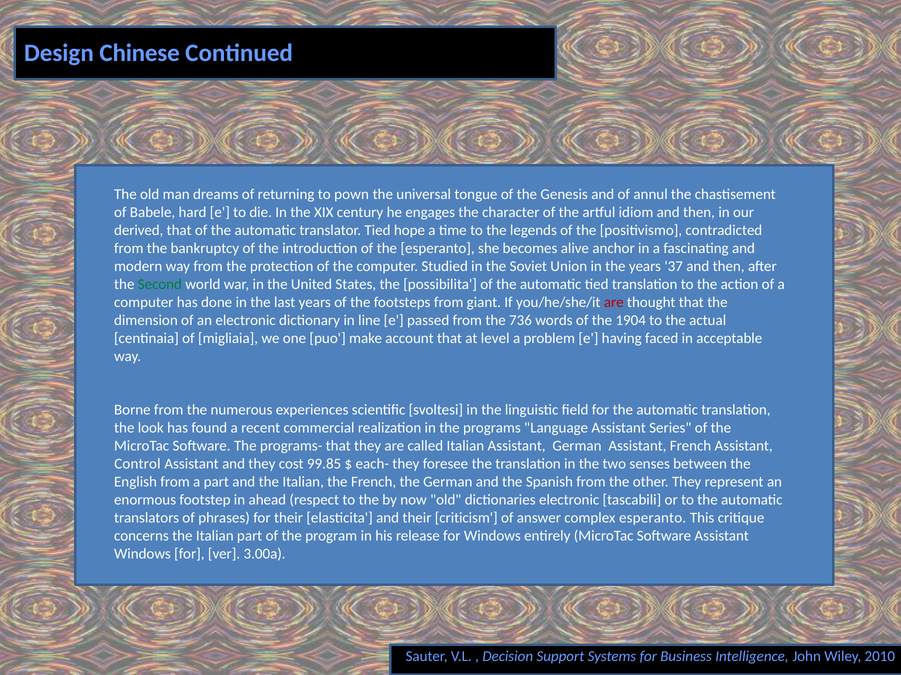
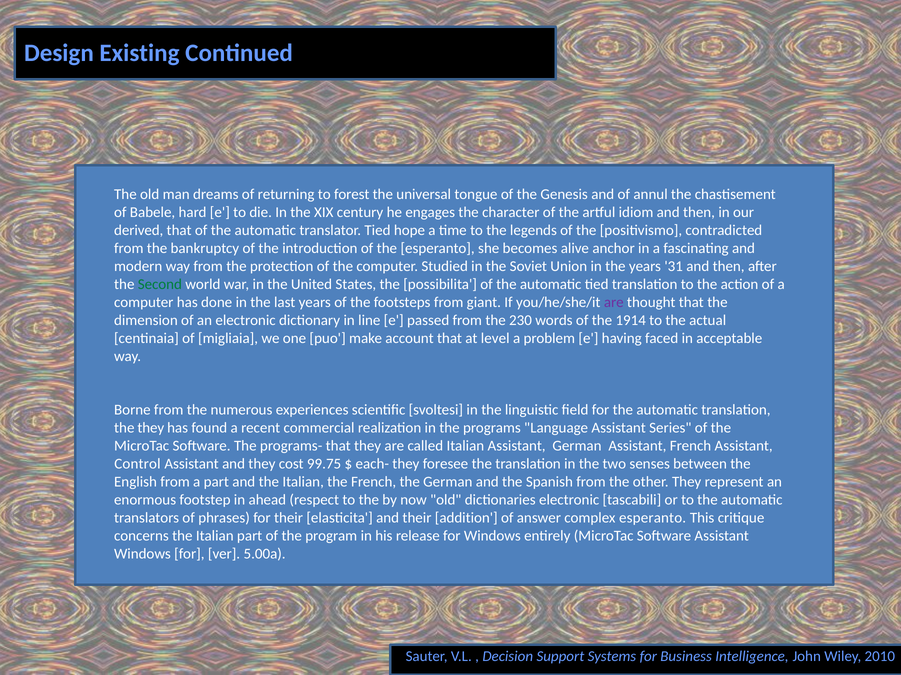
Chinese: Chinese -> Existing (140, 53)
pown: pown -> forest (352, 195)
37: 37 -> 31 (674, 267)
are colour: red -> purple (614, 303)
736: 736 -> 230 (520, 321)
1904: 1904 -> 1914 (631, 321)
the look: look -> they (151, 429)
99.85: 99.85 -> 99.75 (324, 465)
criticism: criticism -> addition (466, 519)
3.00a: 3.00a -> 5.00a (265, 555)
